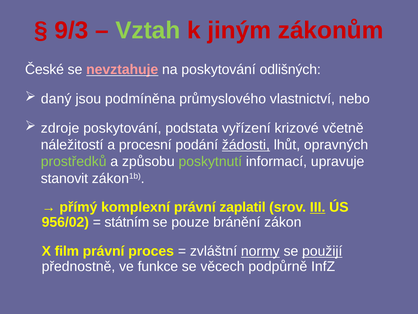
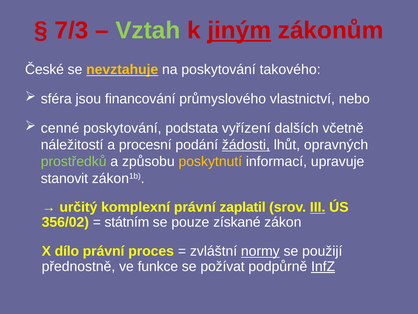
9/3: 9/3 -> 7/3 (71, 30)
jiným underline: none -> present (239, 30)
nevztahuje colour: pink -> yellow (122, 69)
odlišných: odlišných -> takového (290, 69)
daný: daný -> sféra (56, 99)
podmíněna: podmíněna -> financování (140, 99)
zdroje: zdroje -> cenné (60, 128)
krizové: krizové -> dalších (297, 128)
poskytnutí colour: light green -> yellow (210, 161)
přímý: přímý -> určitý (78, 207)
956/02: 956/02 -> 356/02 (65, 222)
bránění: bránění -> získané (237, 222)
film: film -> dílo (67, 251)
použijí underline: present -> none (322, 251)
věcech: věcech -> požívat (223, 266)
InfZ underline: none -> present (323, 266)
